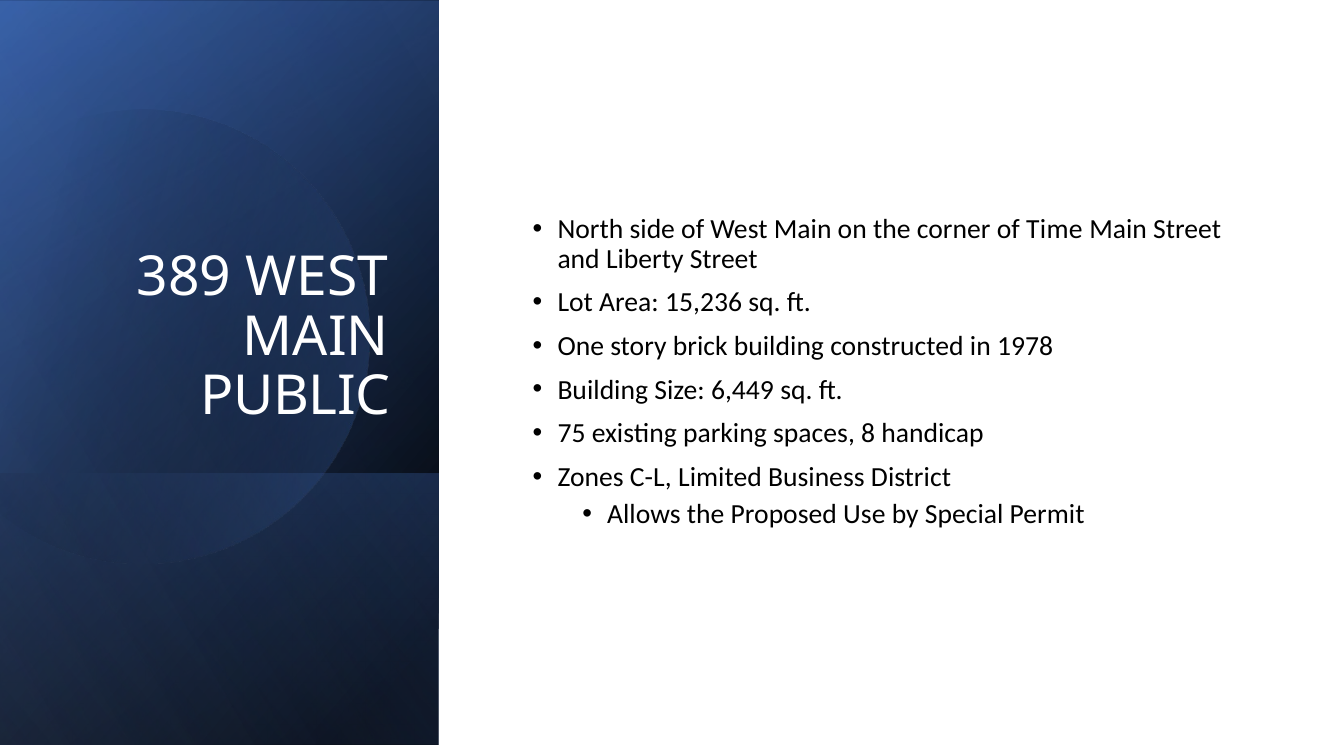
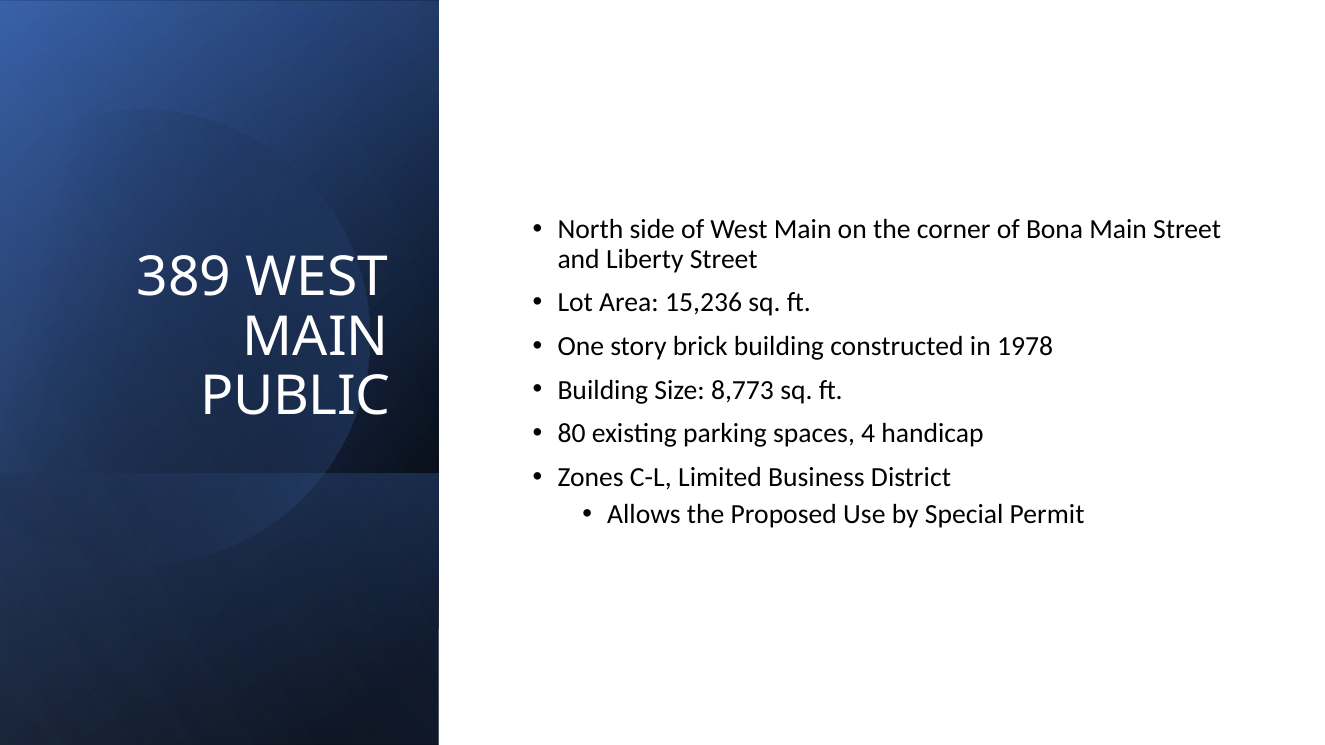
Time: Time -> Bona (1055, 229)
6,449: 6,449 -> 8,773 (743, 390)
75: 75 -> 80 (572, 434)
8: 8 -> 4 (868, 434)
